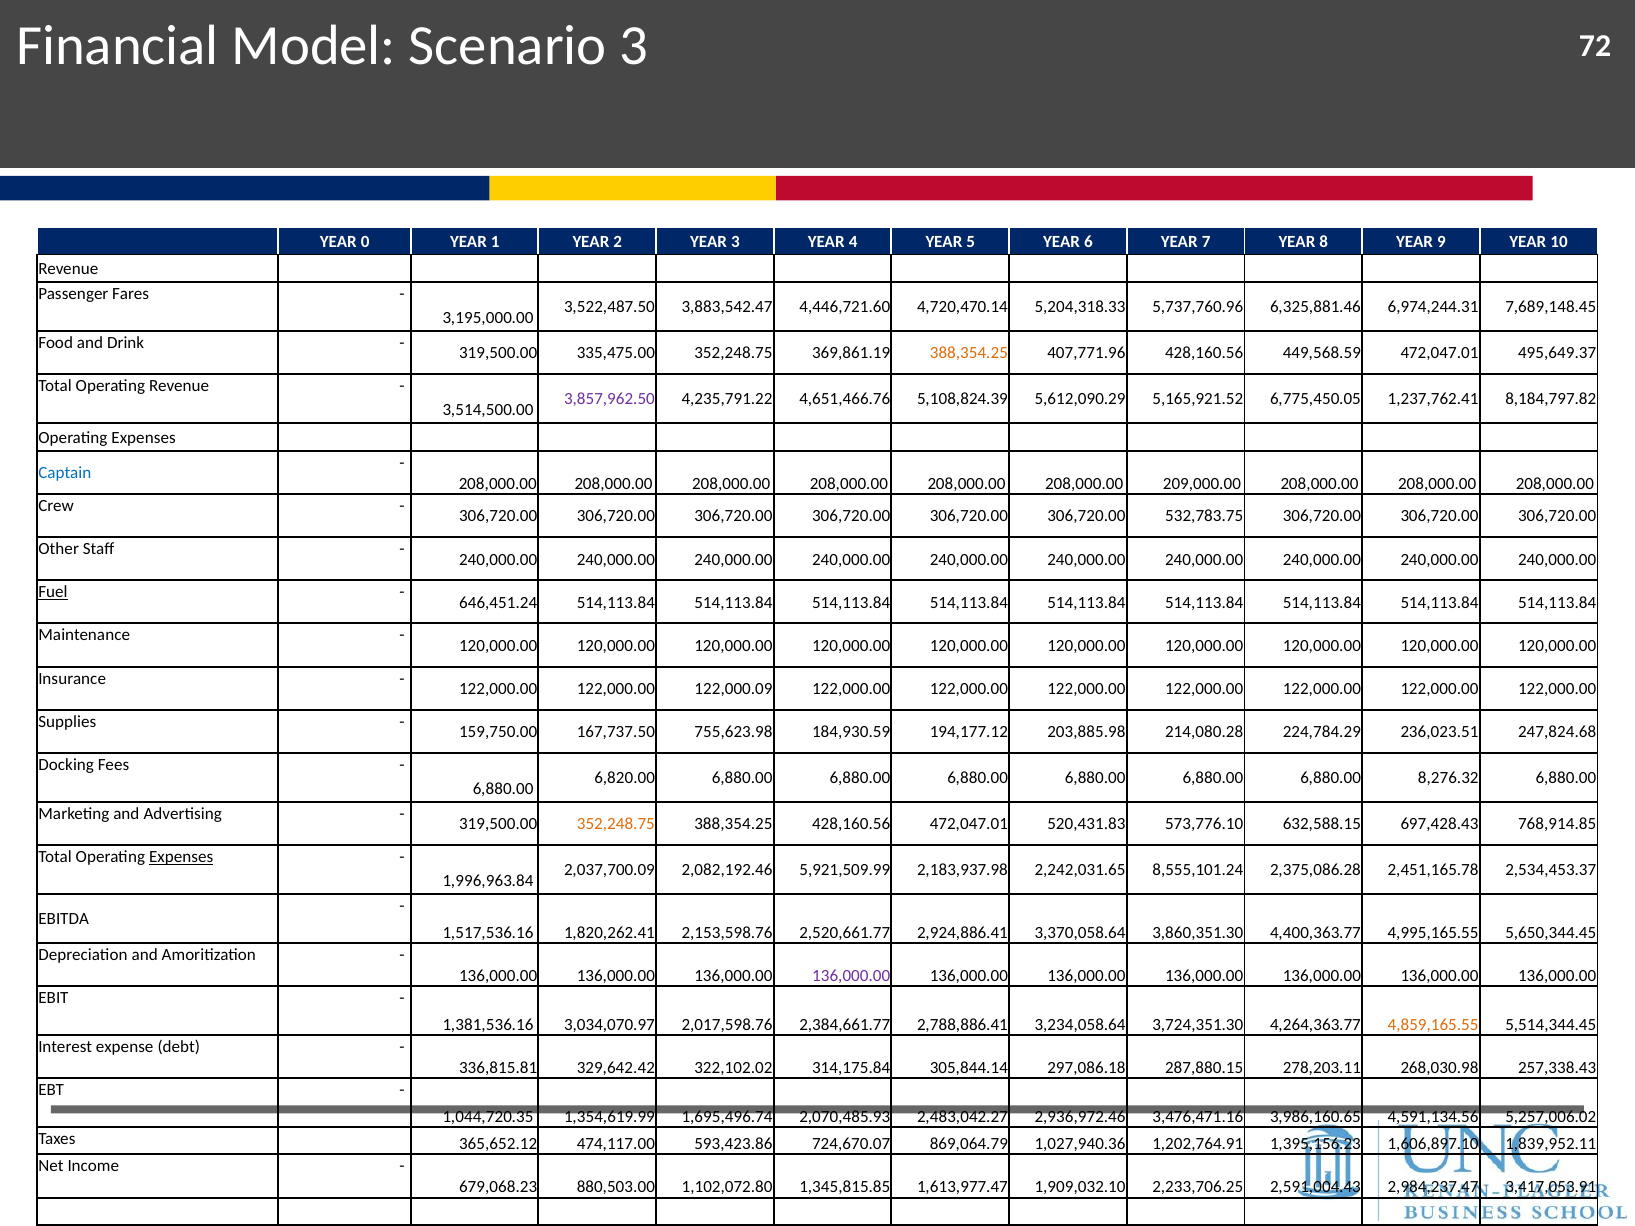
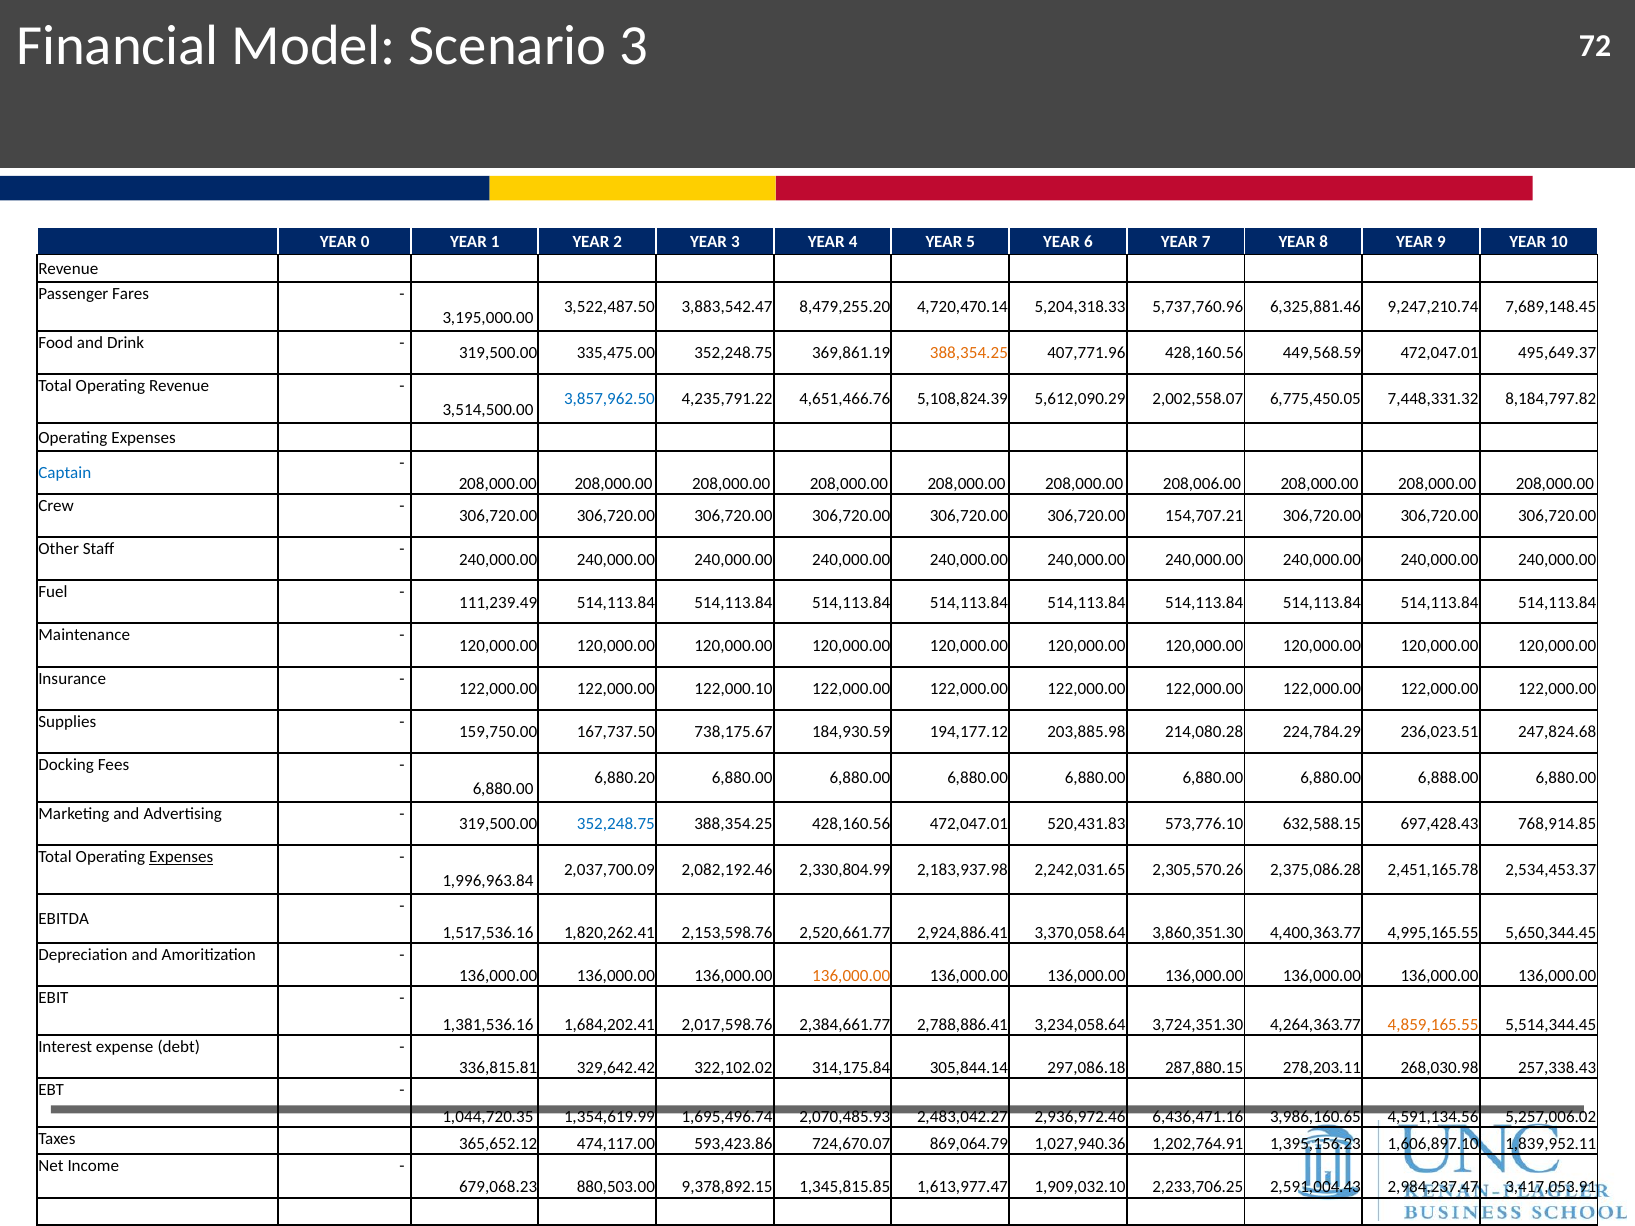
4,446,721.60: 4,446,721.60 -> 8,479,255.20 (845, 307)
6,974,244.31: 6,974,244.31 -> 9,247,210.74 (1433, 307)
3,857,962.50 colour: purple -> blue (609, 399)
5,165,921.52: 5,165,921.52 -> 2,002,558.07 (1198, 399)
1,237,762.41: 1,237,762.41 -> 7,448,331.32 (1433, 399)
209,000.00: 209,000.00 -> 208,006.00 (1202, 484)
532,783.75: 532,783.75 -> 154,707.21 (1204, 516)
Fuel underline: present -> none (53, 592)
646,451.24: 646,451.24 -> 111,239.49 (498, 603)
122,000.09: 122,000.09 -> 122,000.10 (734, 689)
755,623.98: 755,623.98 -> 738,175.67 (734, 732)
6,820.00: 6,820.00 -> 6,880.20 (625, 778)
8,276.32: 8,276.32 -> 6,888.00 (1448, 778)
352,248.75 colour: orange -> blue (616, 824)
5,921,509.99: 5,921,509.99 -> 2,330,804.99 (845, 870)
8,555,101.24: 8,555,101.24 -> 2,305,570.26 (1198, 870)
136,000.00 colour: purple -> orange (851, 976)
3,034,070.97: 3,034,070.97 -> 1,684,202.41 (609, 1025)
3,476,471.16: 3,476,471.16 -> 6,436,471.16 (1198, 1117)
1,102,072.80: 1,102,072.80 -> 9,378,892.15 (727, 1188)
